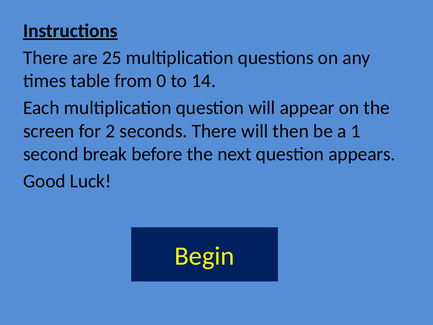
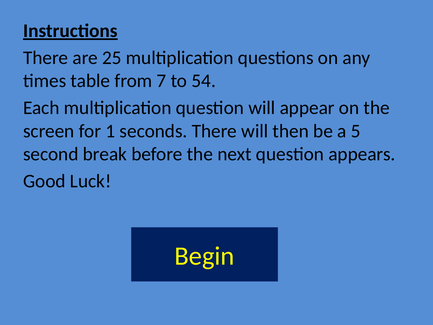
0: 0 -> 7 (162, 81)
14: 14 -> 54 (204, 81)
2: 2 -> 1 (110, 131)
1: 1 -> 5 (356, 131)
